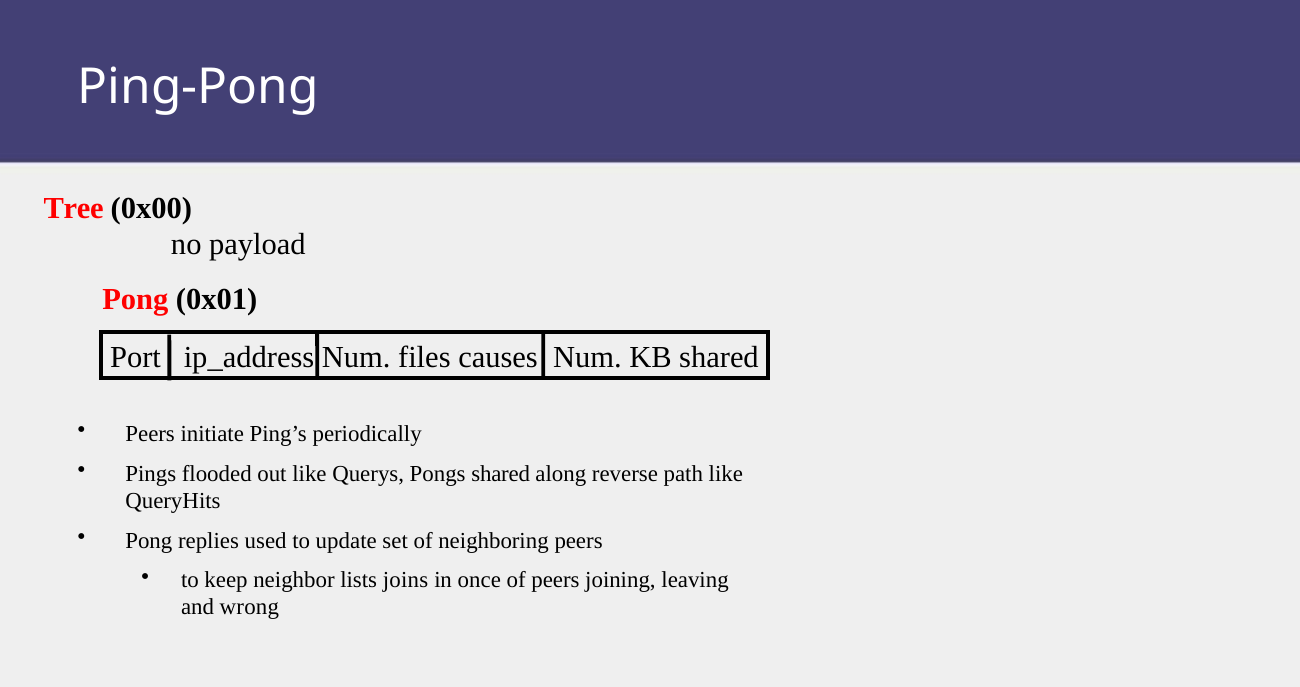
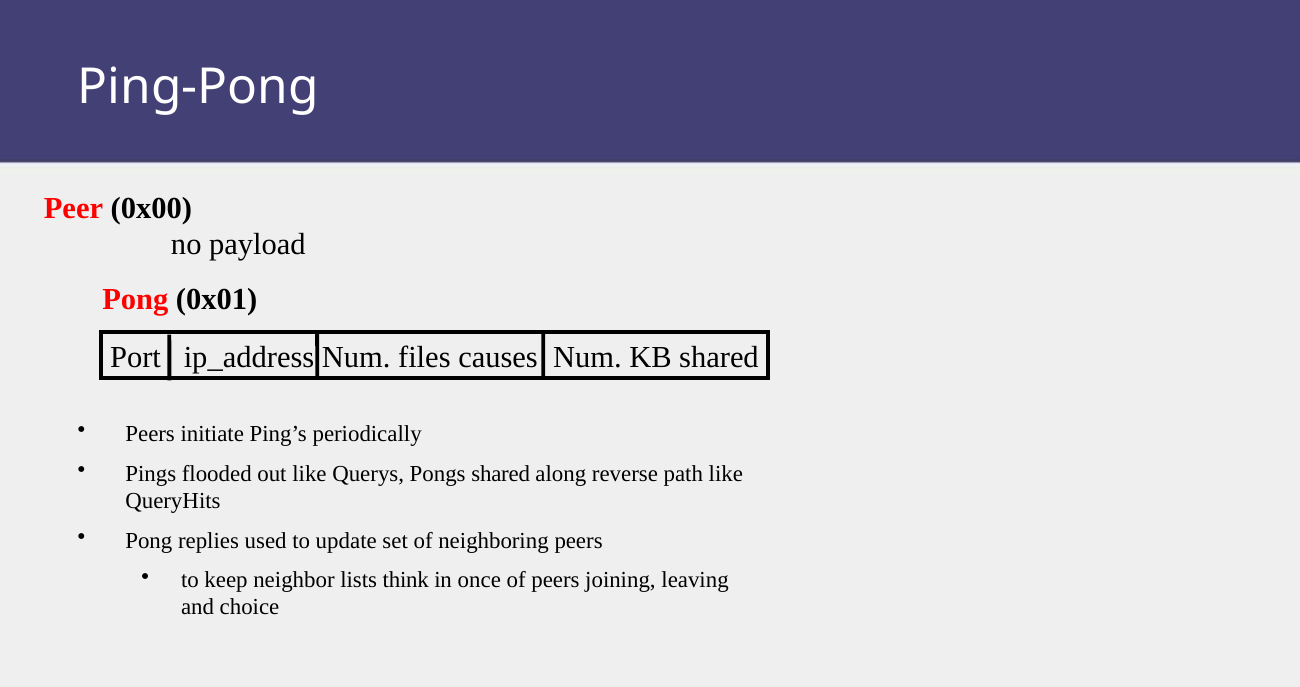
Tree: Tree -> Peer (73, 208)
joins: joins -> think (406, 580)
wrong: wrong -> choice (250, 607)
